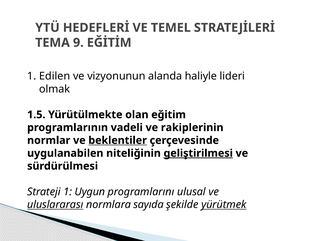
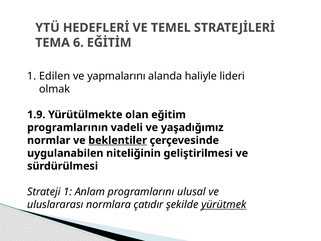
9: 9 -> 6 (78, 43)
vizyonunun: vizyonunun -> yapmalarını (116, 76)
1.5: 1.5 -> 1.9 (36, 115)
rakiplerinin: rakiplerinin -> yaşadığımız (192, 127)
geliştirilmesi underline: present -> none (198, 153)
Uygun: Uygun -> Anlam (90, 192)
uluslararası underline: present -> none (55, 204)
sayıda: sayıda -> çatıdır (149, 204)
